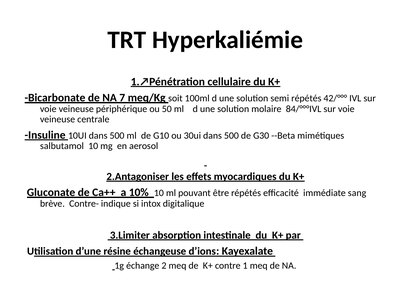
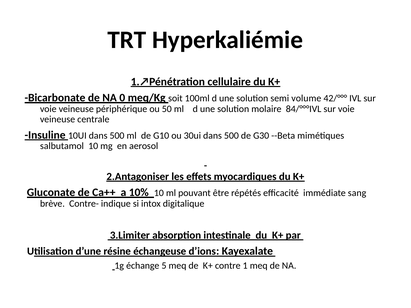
7: 7 -> 0 (122, 98)
semi répétés: répétés -> volume (306, 98)
2: 2 -> 5 (164, 266)
